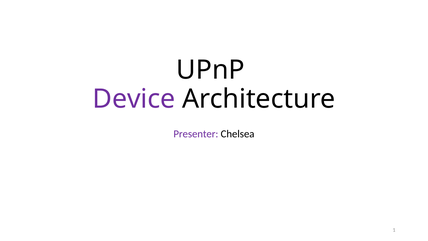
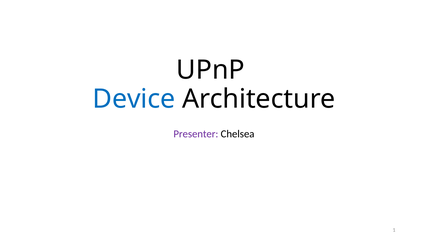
Device colour: purple -> blue (134, 99)
